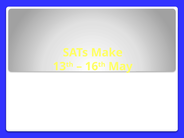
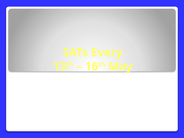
Make: Make -> Every (107, 53)
